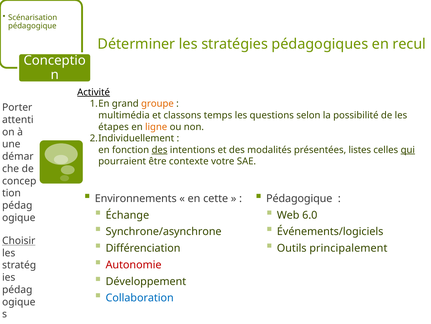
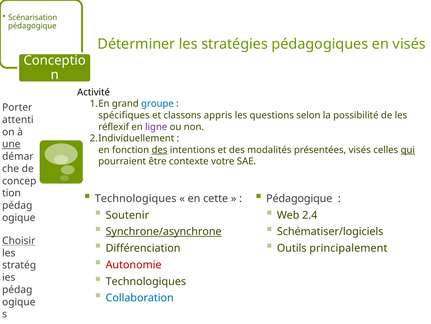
en recul: recul -> visés (409, 44)
Activité underline: present -> none (94, 92)
groupe colour: orange -> blue (157, 104)
multimédia: multimédia -> spécifiques (124, 115)
temps: temps -> appris (218, 115)
étapes: étapes -> réflexif (114, 127)
ligne colour: orange -> purple (156, 127)
une underline: none -> present (11, 144)
présentées listes: listes -> visés (360, 150)
Environnements: Environnements -> Technologiques (136, 198)
Échange: Échange -> Soutenir (127, 215)
6.0: 6.0 -> 2.4 (310, 215)
Synchrone/asynchrone underline: none -> present (164, 231)
Événements/logiciels: Événements/logiciels -> Schématiser/logiciels (330, 231)
Développement: Développement -> Technologiques (146, 281)
